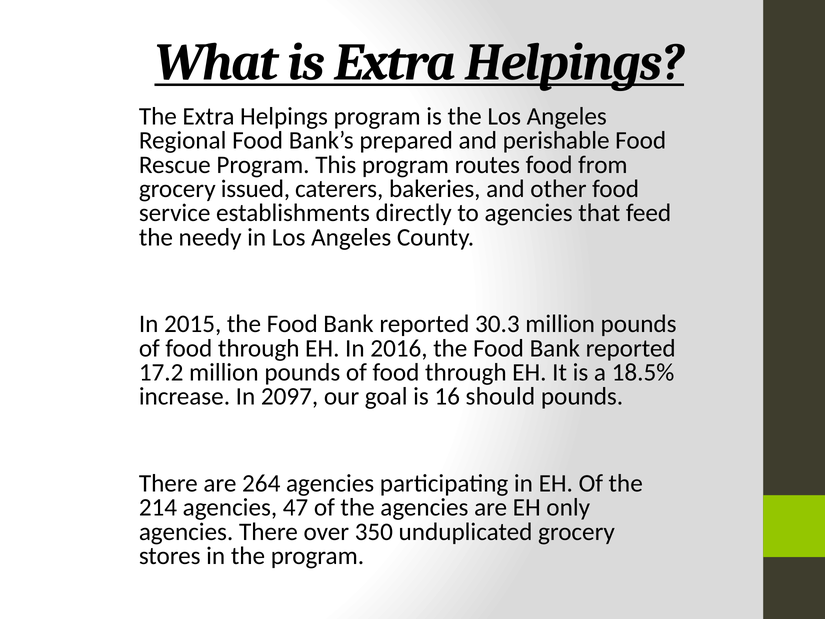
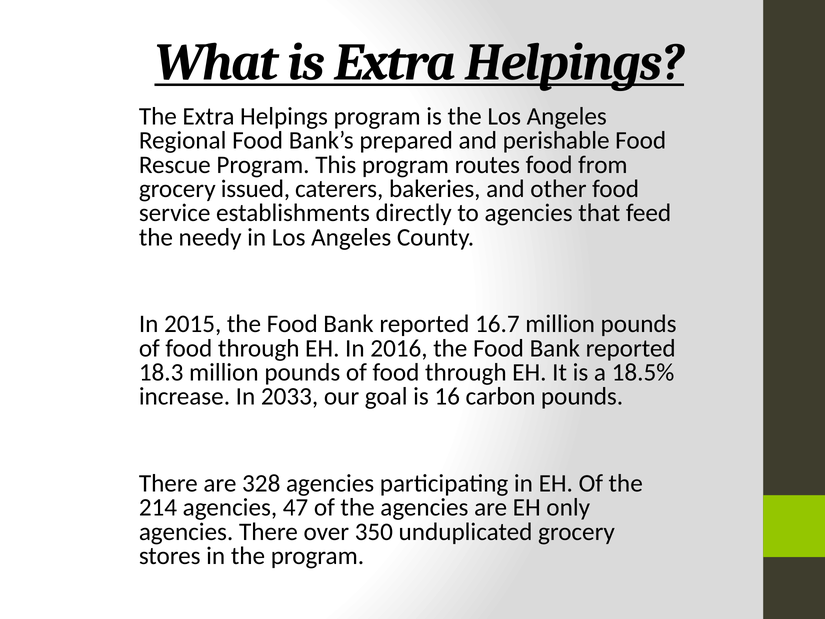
30.3: 30.3 -> 16.7 (497, 324)
17.2: 17.2 -> 18.3 (161, 372)
2097: 2097 -> 2033 (290, 396)
should: should -> carbon (501, 396)
264: 264 -> 328 (261, 483)
